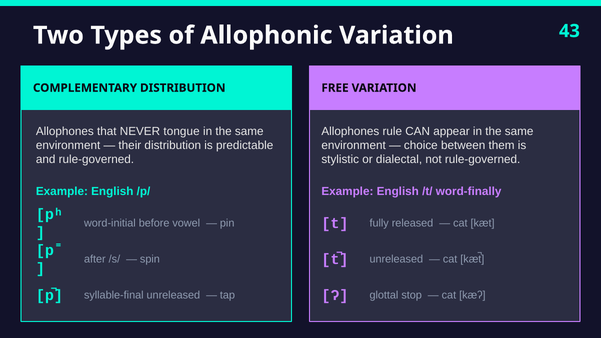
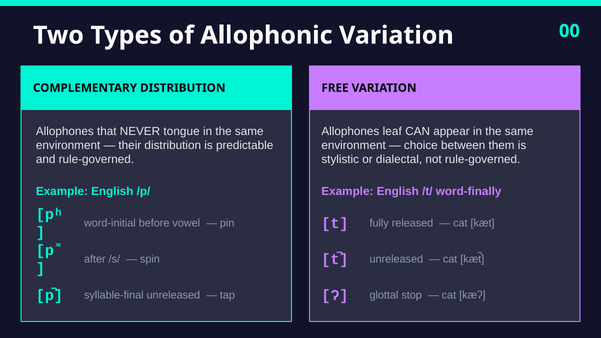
43: 43 -> 00 (569, 31)
rule: rule -> leaf (392, 131)
